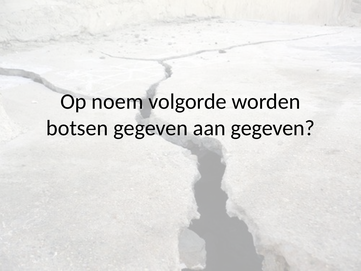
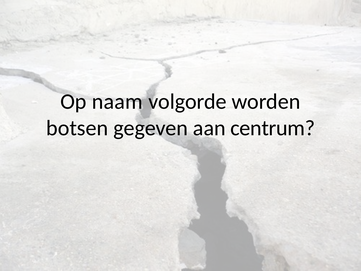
noem: noem -> naam (117, 101)
aan gegeven: gegeven -> centrum (273, 128)
